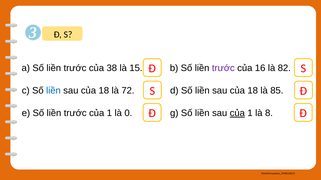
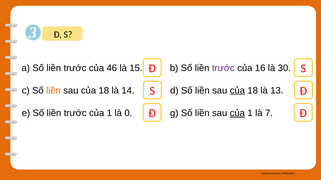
38: 38 -> 46 (112, 68)
82: 82 -> 30 (284, 68)
liền colour: blue -> orange (53, 91)
72: 72 -> 14 (128, 91)
của underline: none -> present (237, 91)
85: 85 -> 13 (277, 91)
8: 8 -> 7 (269, 113)
